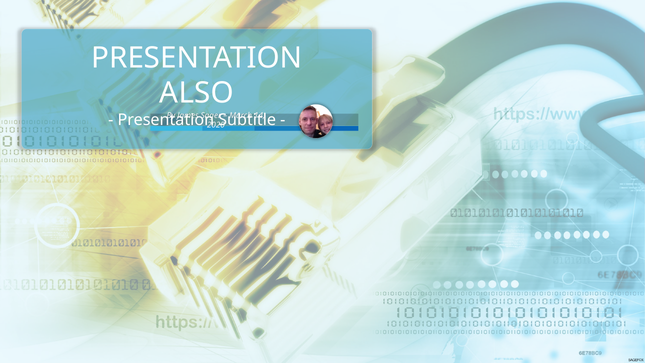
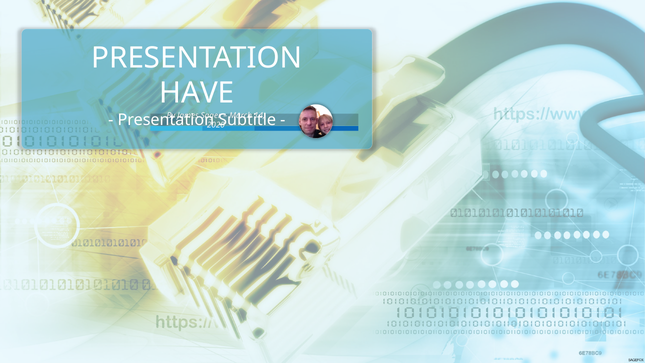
ALSO: ALSO -> HAVE (197, 93)
